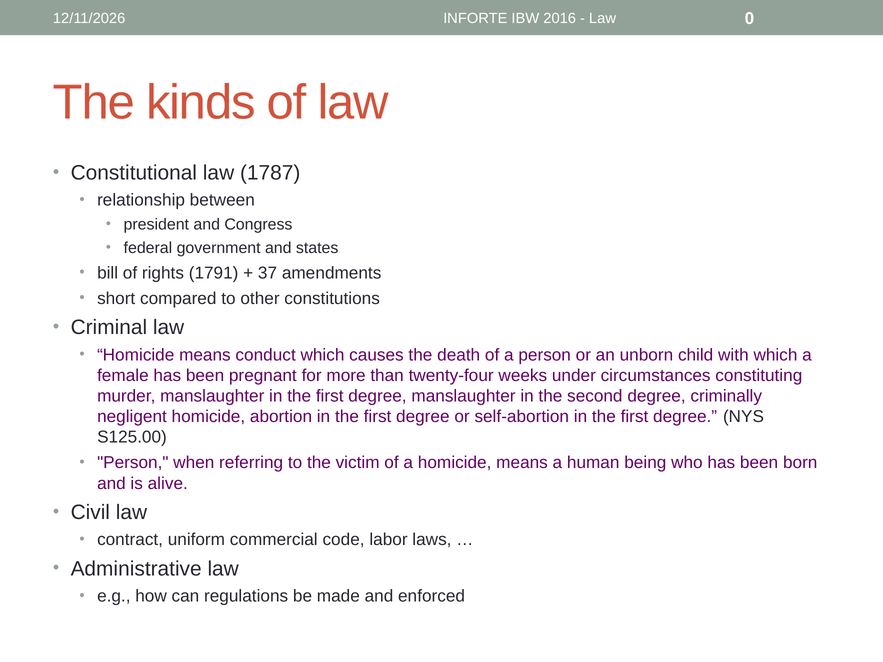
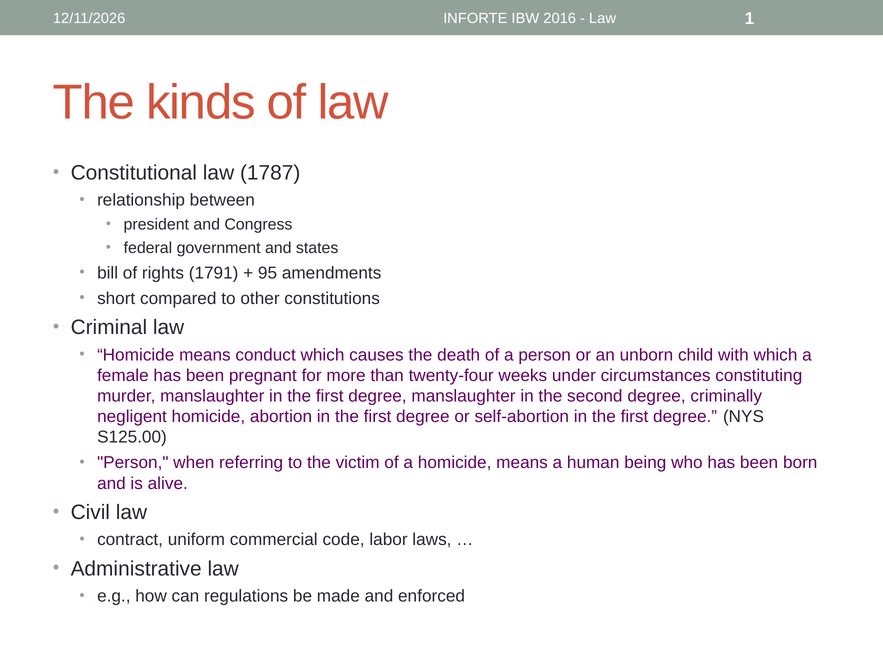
0: 0 -> 1 (749, 19)
37: 37 -> 95 (268, 273)
